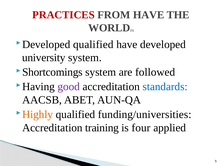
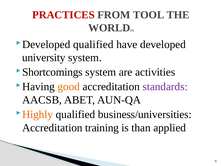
FROM HAVE: HAVE -> TOOL (149, 15)
followed: followed -> activities (155, 72)
good colour: purple -> orange (69, 87)
standards colour: blue -> purple (165, 87)
funding/universities: funding/universities -> business/universities (145, 115)
four: four -> than (141, 128)
